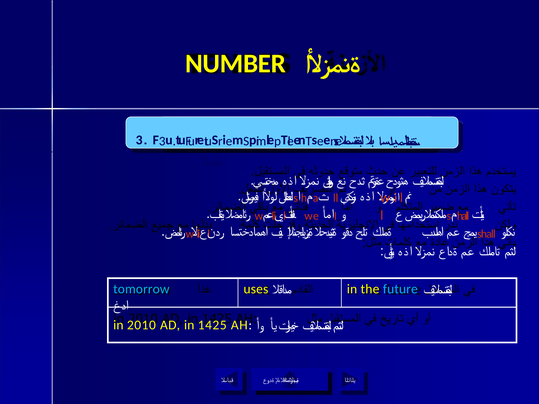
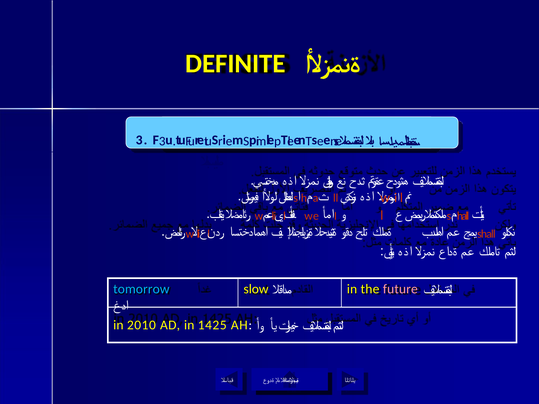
NUMBER: NUMBER -> DEFINITE (235, 64)
uses: uses -> slow (256, 289)
future colour: light blue -> pink (400, 289)
